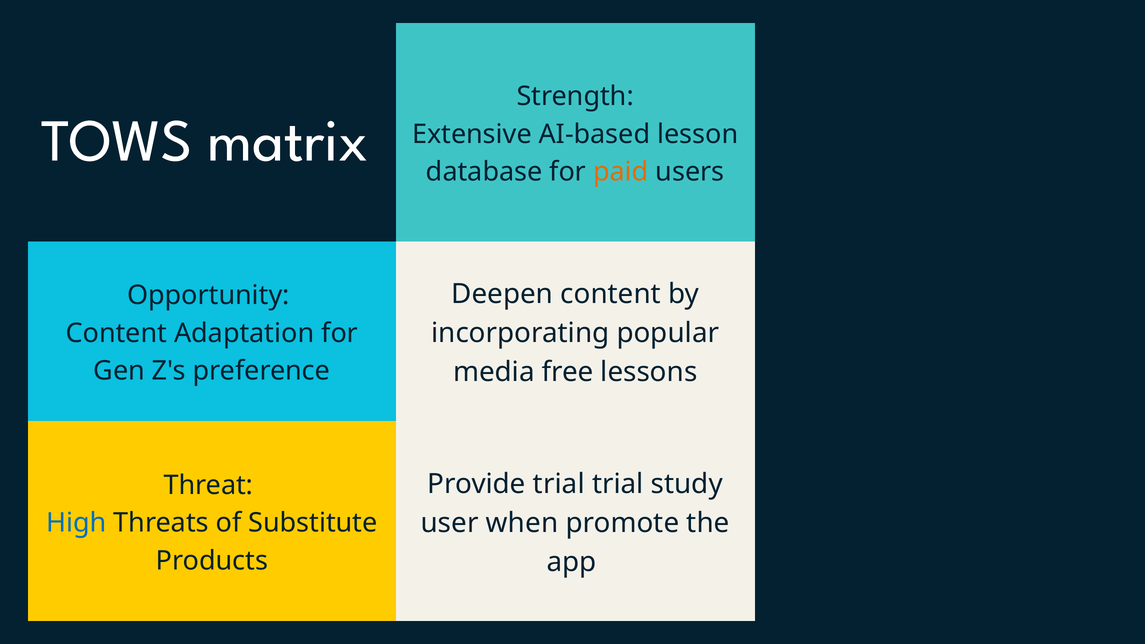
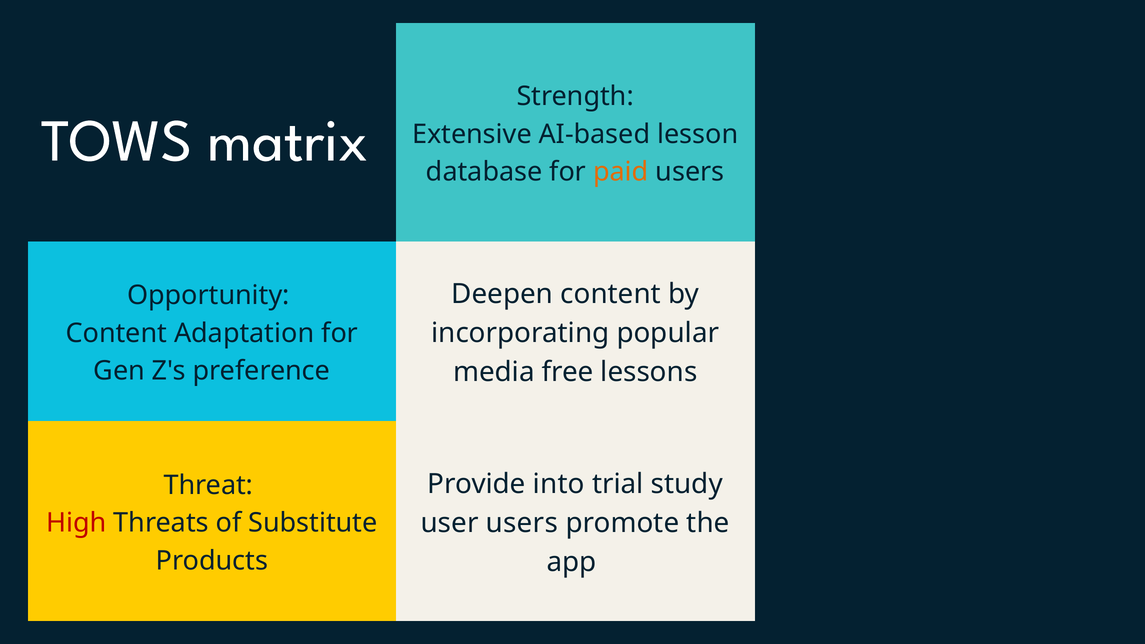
Provide trial: trial -> into (559, 484)
user when: when -> users (522, 523)
High colour: blue -> red (76, 523)
